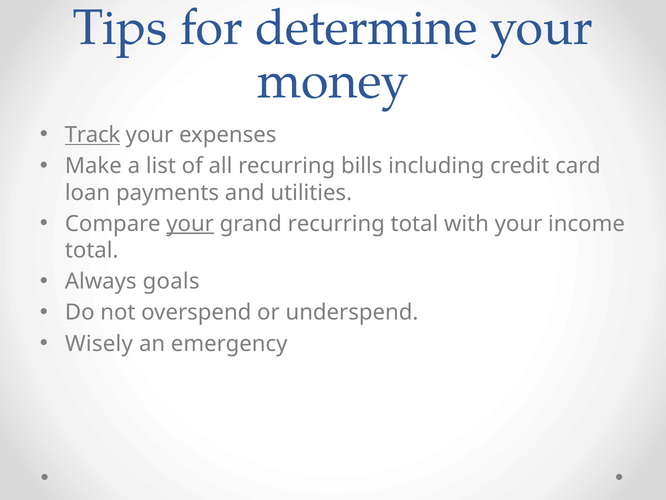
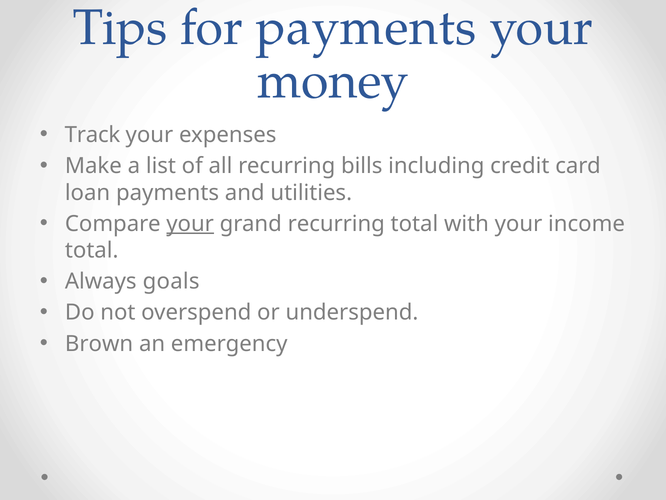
for determine: determine -> payments (366, 28)
Track underline: present -> none (93, 135)
Wisely: Wisely -> Brown (99, 343)
